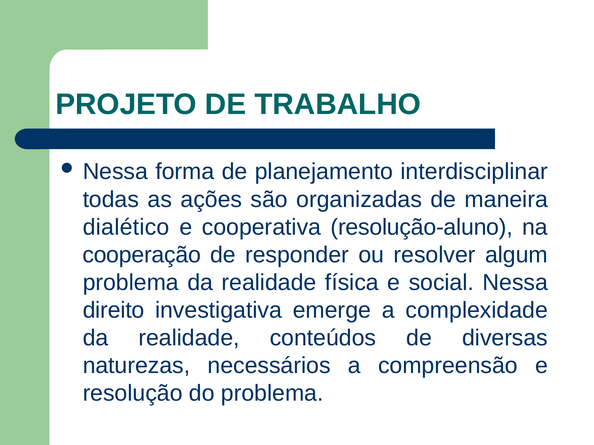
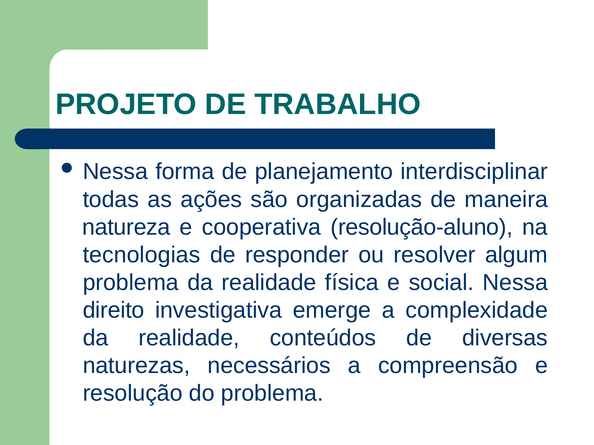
dialético: dialético -> natureza (126, 227)
cooperação: cooperação -> tecnologias (142, 255)
